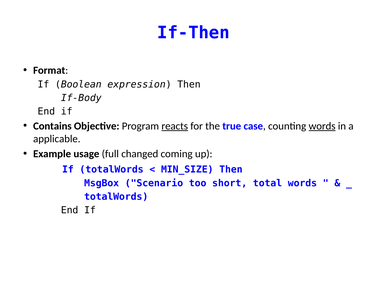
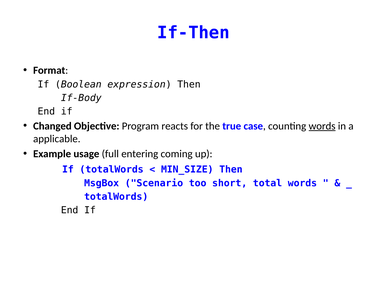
Contains: Contains -> Changed (52, 126)
reacts underline: present -> none (175, 126)
changed: changed -> entering (140, 154)
